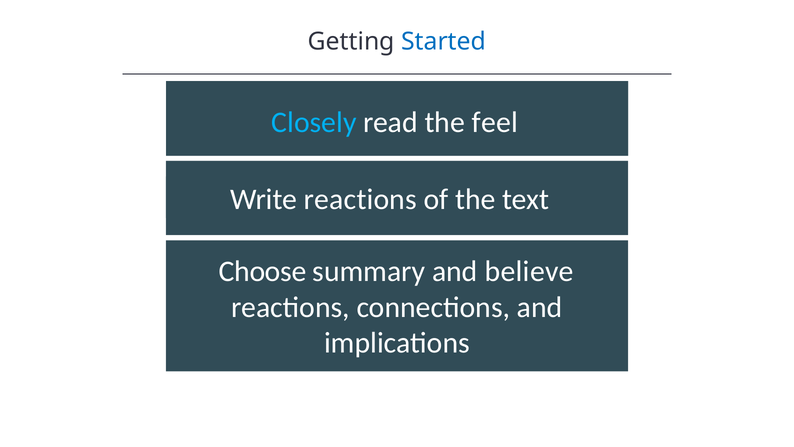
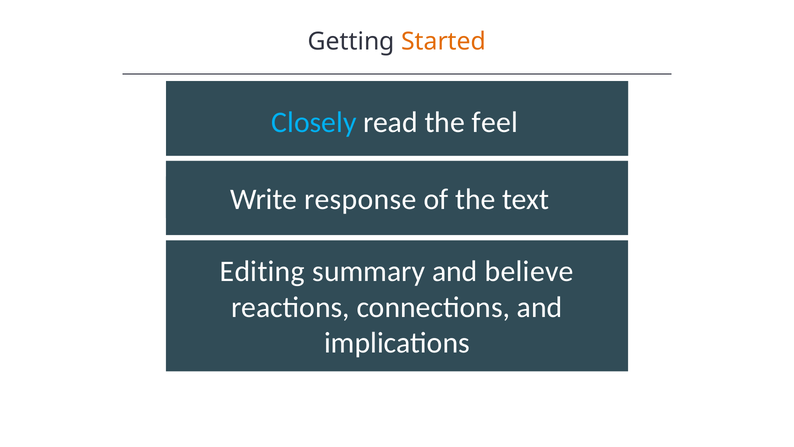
Started colour: blue -> orange (444, 42)
Write reactions: reactions -> response (360, 199)
Choose: Choose -> Editing (262, 271)
